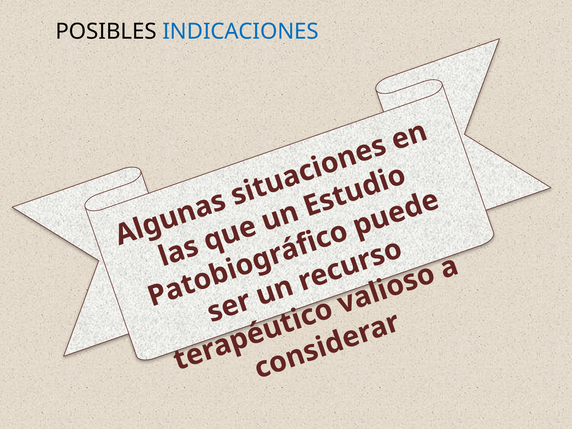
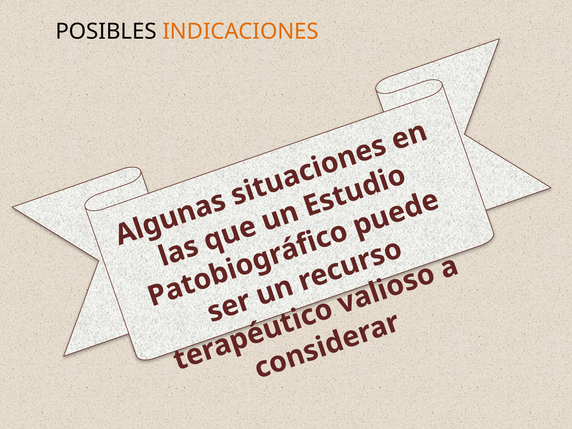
INDICACIONES colour: blue -> orange (241, 31)
